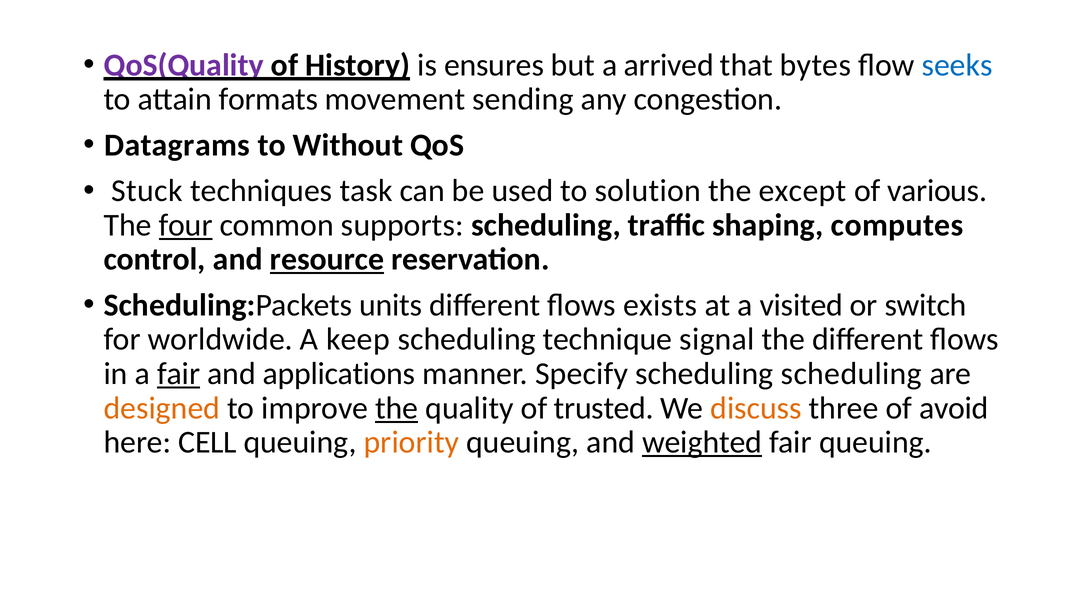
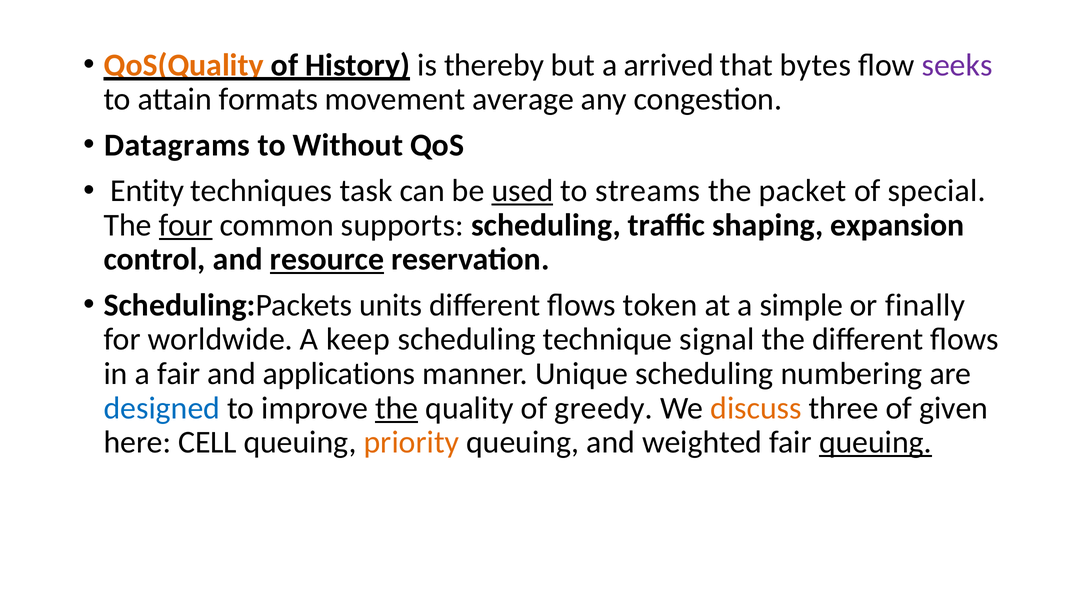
QoS(Quality colour: purple -> orange (184, 65)
ensures: ensures -> thereby (494, 65)
seeks colour: blue -> purple (957, 65)
sending: sending -> average (523, 99)
Stuck: Stuck -> Entity (147, 191)
used underline: none -> present (522, 191)
solution: solution -> streams (648, 191)
except: except -> packet (803, 191)
various: various -> special (937, 191)
computes: computes -> expansion (897, 225)
exists: exists -> token (660, 305)
visited: visited -> simple (801, 305)
switch: switch -> finally (925, 305)
fair underline: present -> none (179, 374)
Specify: Specify -> Unique (582, 374)
scheduling scheduling: scheduling -> numbering (851, 374)
designed colour: orange -> blue (162, 408)
trusted: trusted -> greedy (604, 408)
avoid: avoid -> given (954, 408)
weighted underline: present -> none (702, 443)
queuing underline: none -> present (875, 443)
